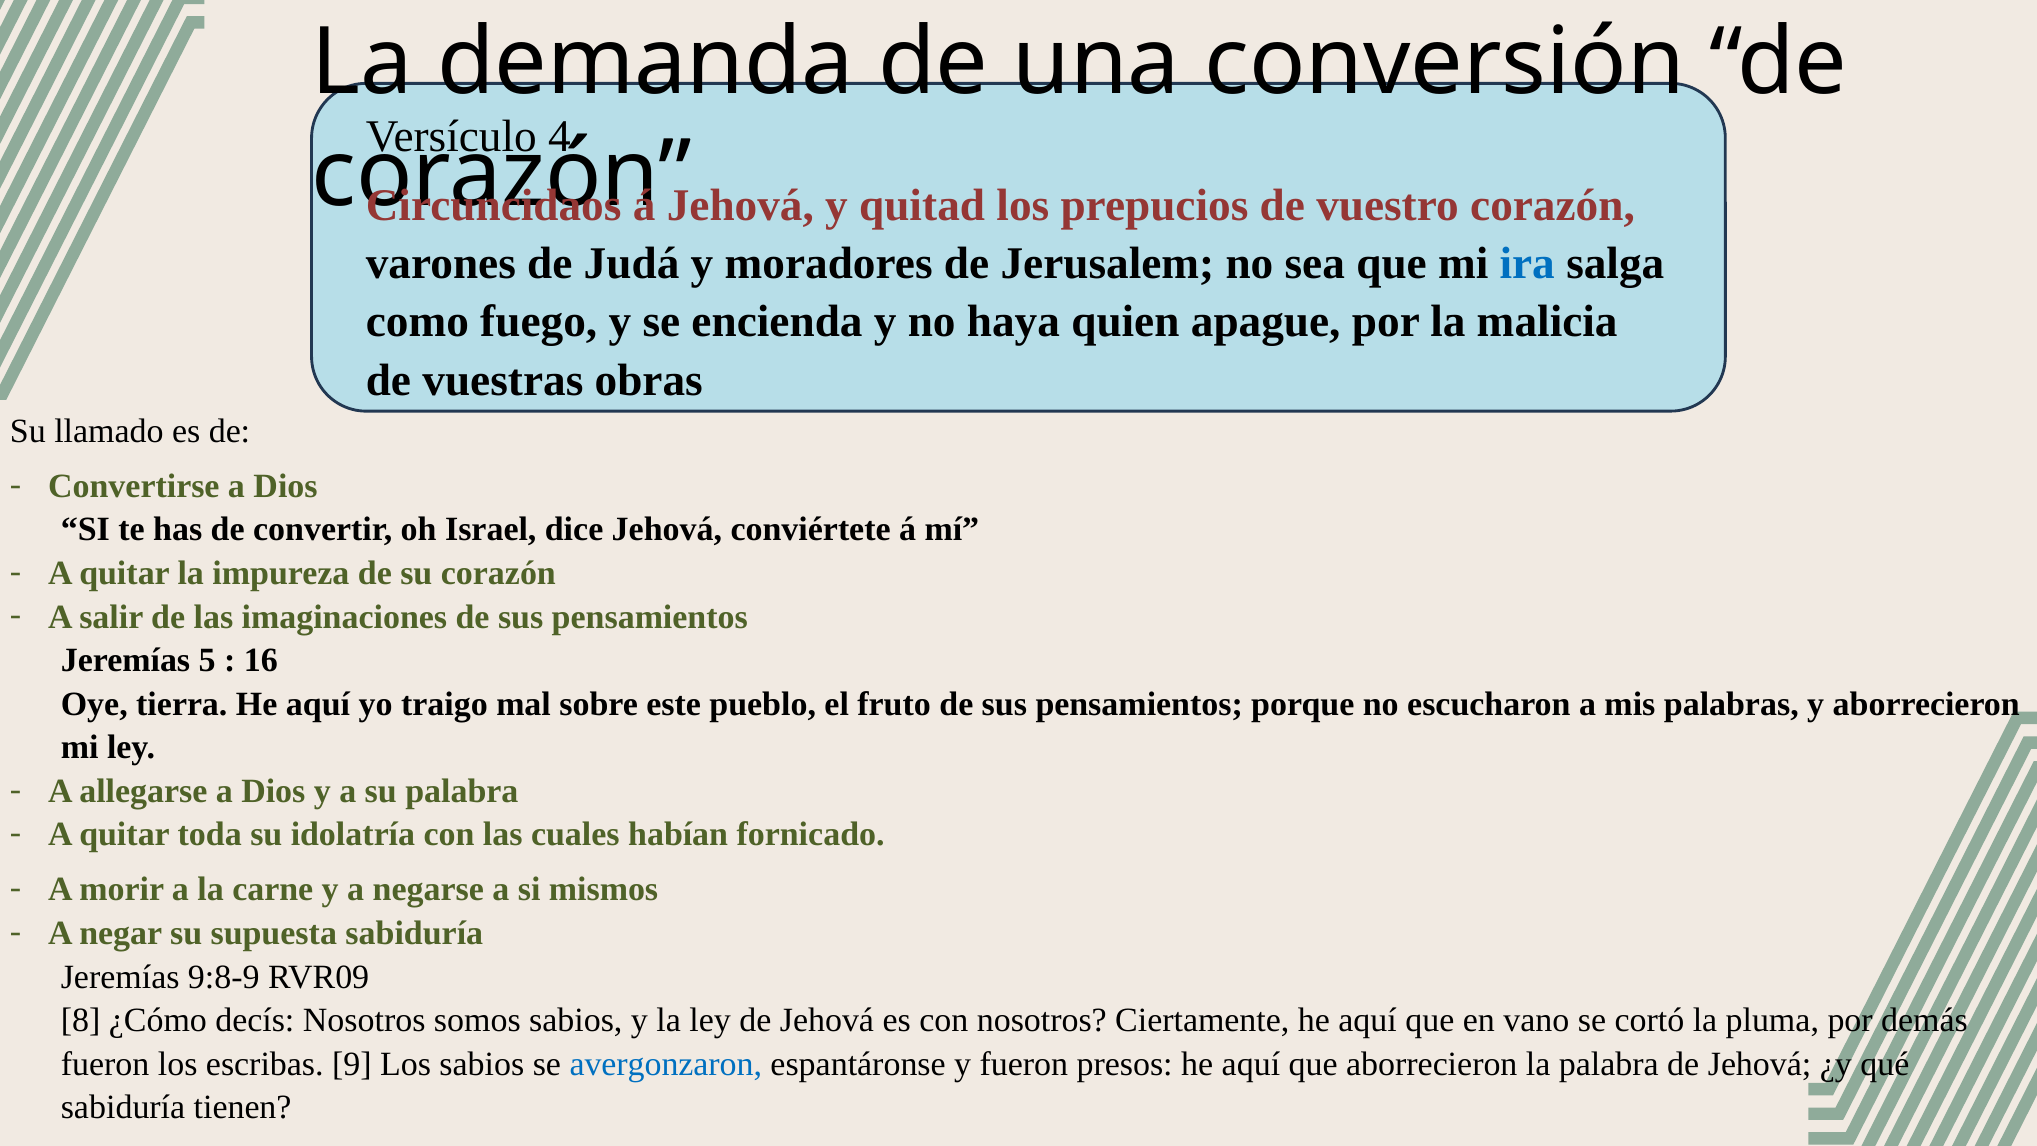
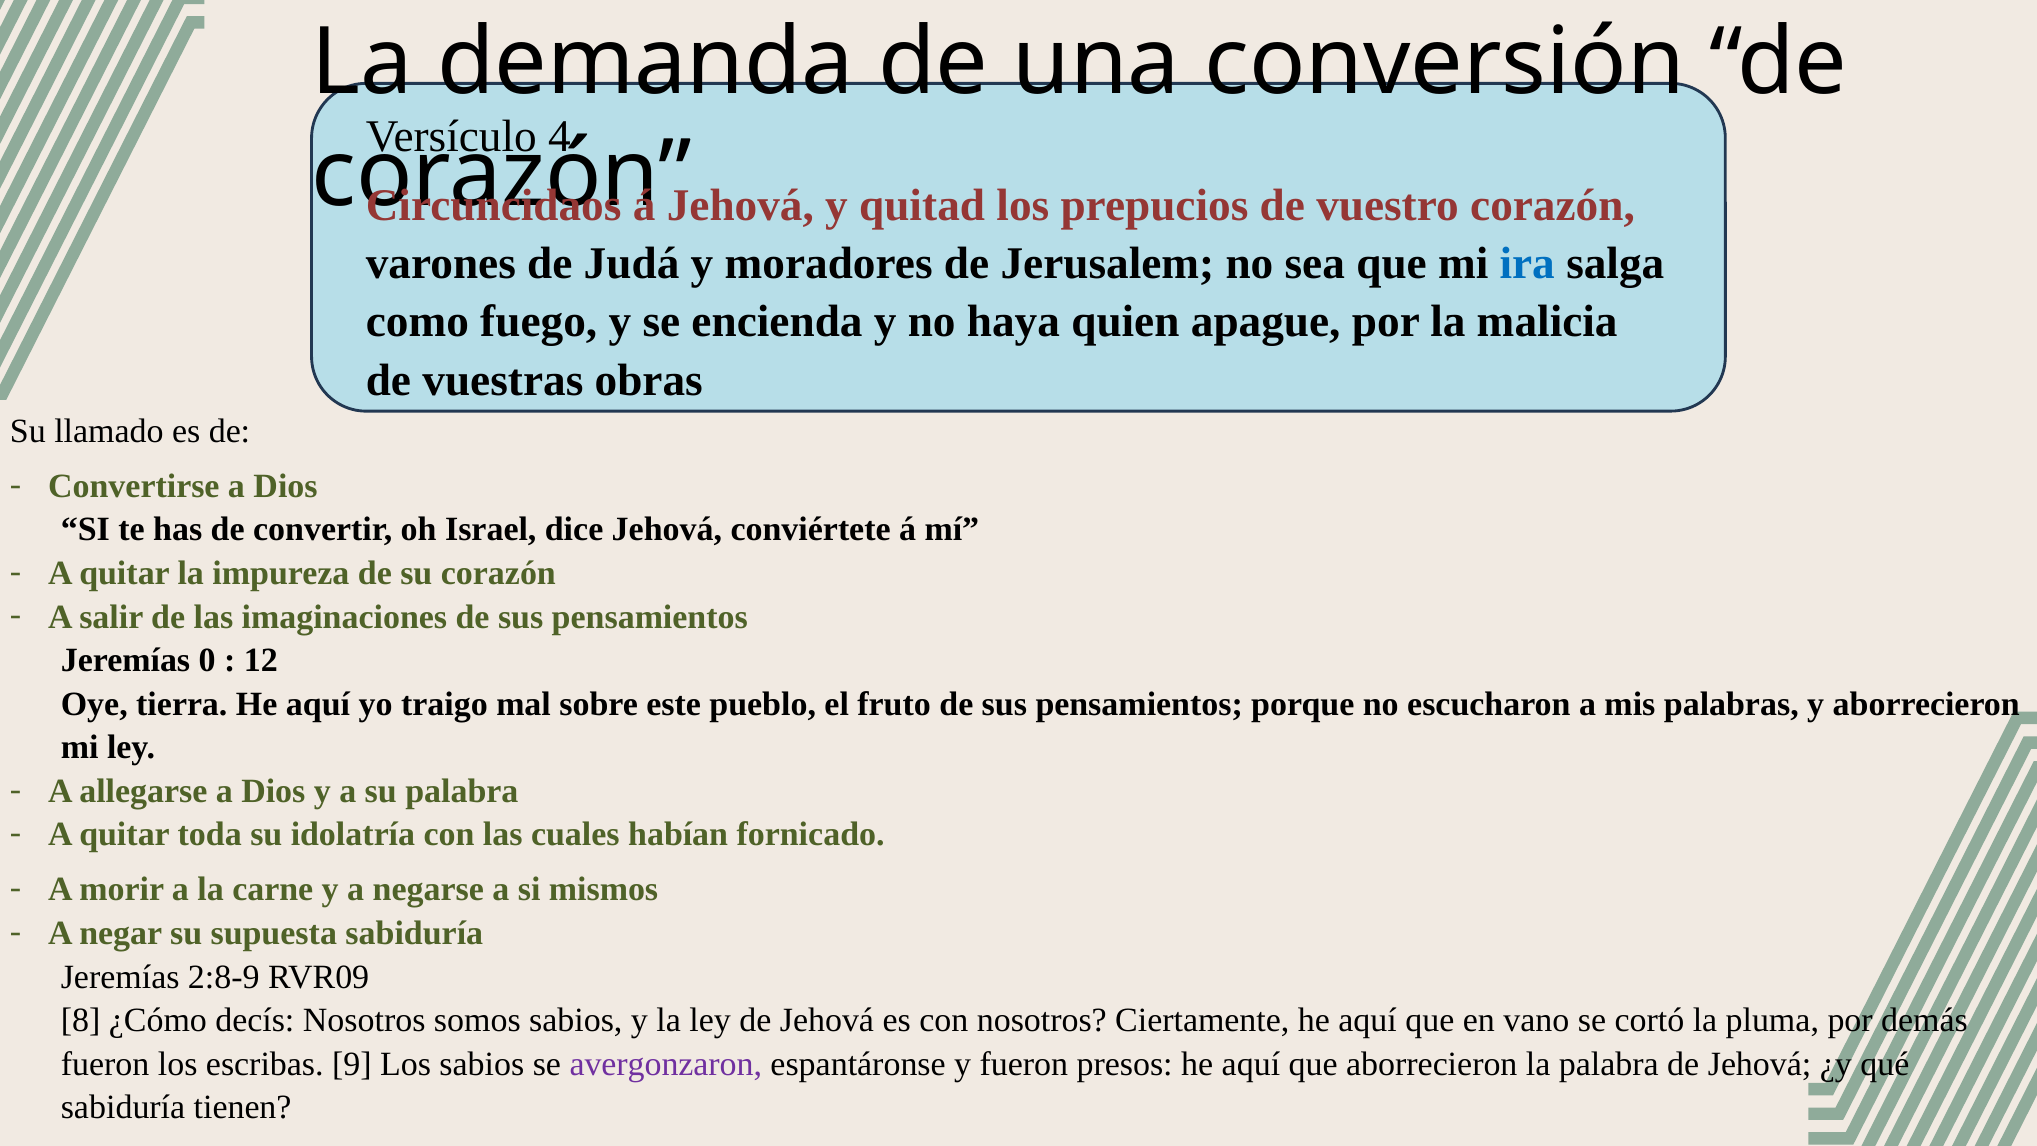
5: 5 -> 0 (207, 660)
16: 16 -> 12 (261, 660)
9:8-9: 9:8-9 -> 2:8-9 (224, 977)
avergonzaron colour: blue -> purple (666, 1064)
